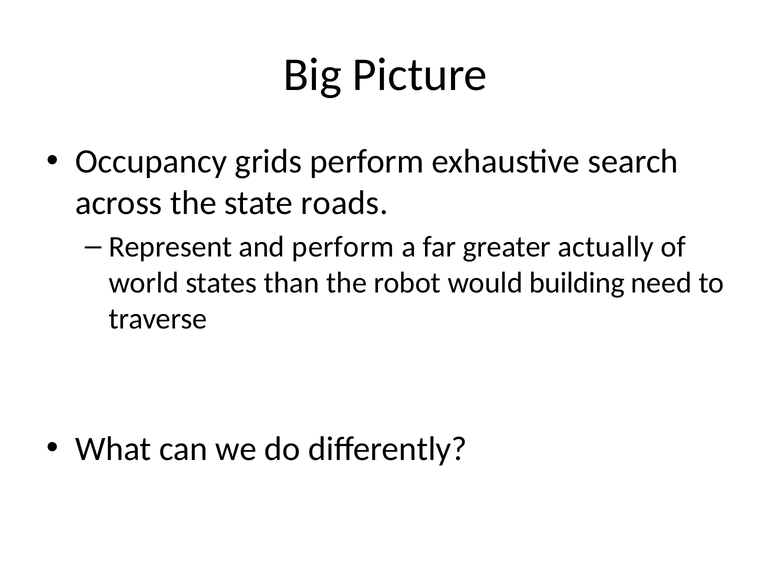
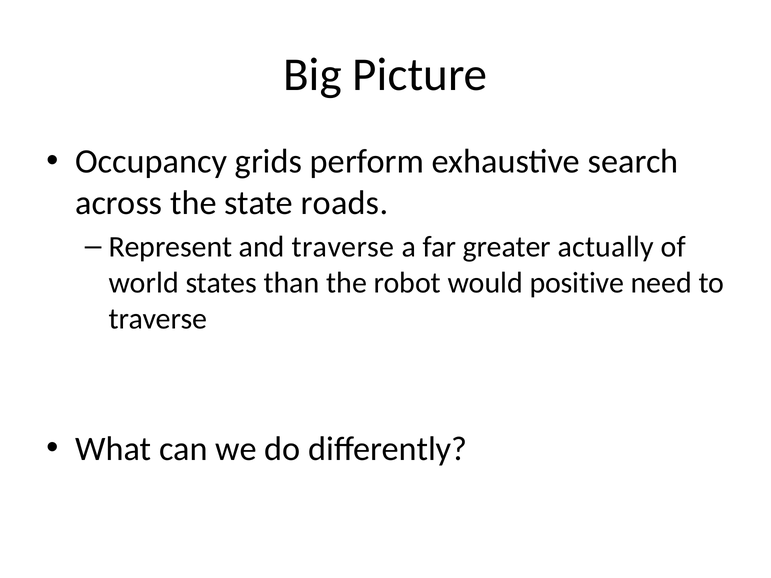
and perform: perform -> traverse (343, 247)
building: building -> positive (577, 283)
